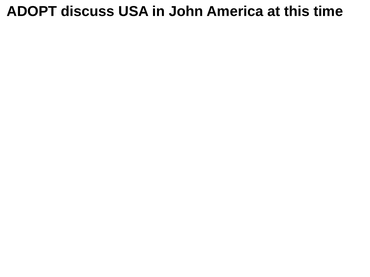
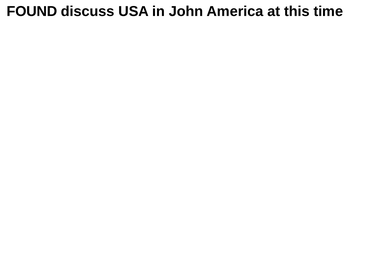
ADOPT: ADOPT -> FOUND (32, 11)
